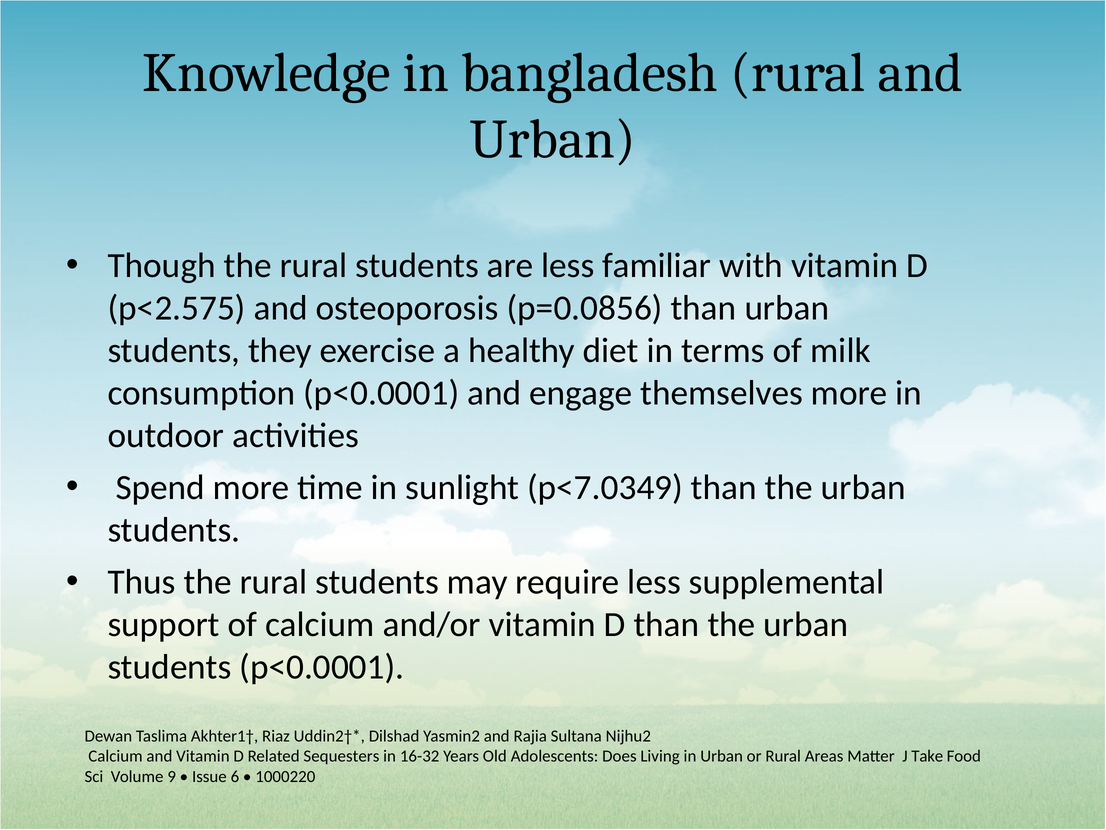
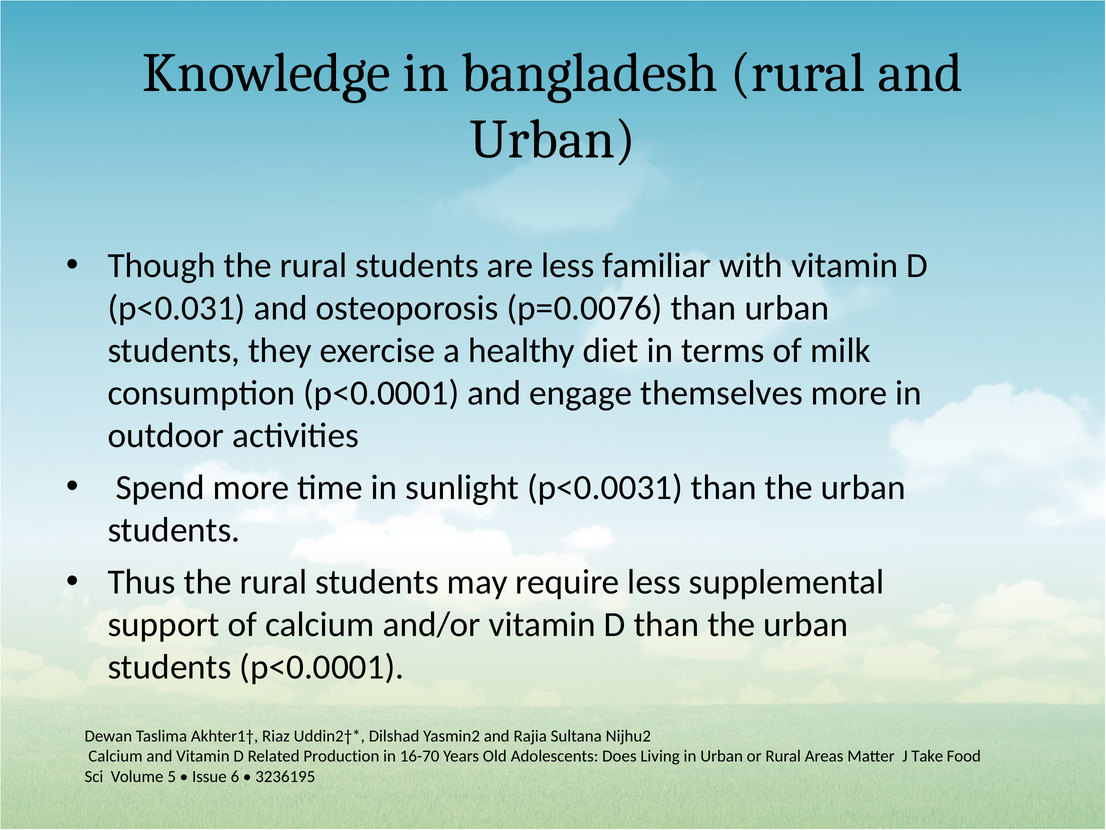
p<2.575: p<2.575 -> p<0.031 (177, 308)
p=0.0856: p=0.0856 -> p=0.0076 (585, 308)
p<7.0349: p<7.0349 -> p<0.0031 (605, 487)
Sequesters: Sequesters -> Production (341, 756)
16-32: 16-32 -> 16-70 (420, 756)
9: 9 -> 5 (172, 776)
1000220: 1000220 -> 3236195 (285, 776)
